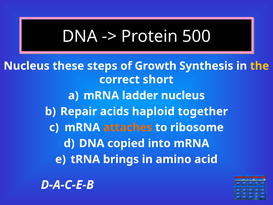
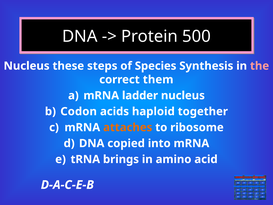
Growth: Growth -> Species (156, 66)
the colour: yellow -> pink (260, 66)
short: short -> them (158, 79)
Repair: Repair -> Codon (79, 111)
